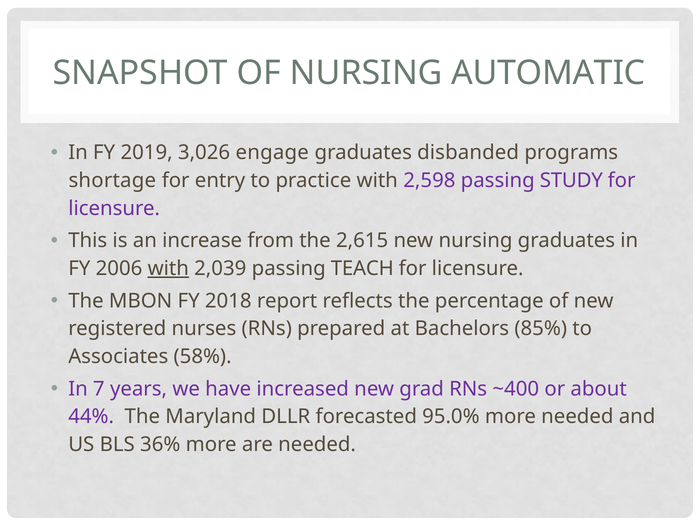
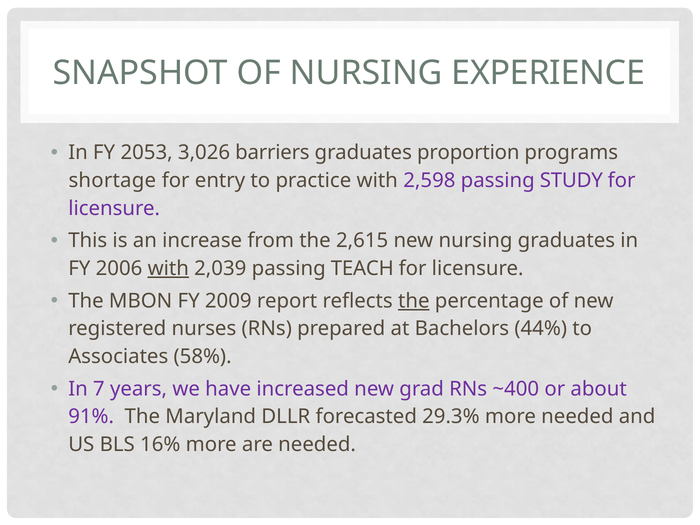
AUTOMATIC: AUTOMATIC -> EXPERIENCE (548, 73)
2019: 2019 -> 2053 (147, 153)
engage: engage -> barriers (272, 153)
disbanded: disbanded -> proportion (468, 153)
2018: 2018 -> 2009 (228, 301)
the underline: none -> present (414, 301)
85%: 85% -> 44% (541, 329)
44%: 44% -> 91% (91, 417)
95.0%: 95.0% -> 29.3% (451, 417)
36%: 36% -> 16% (160, 445)
